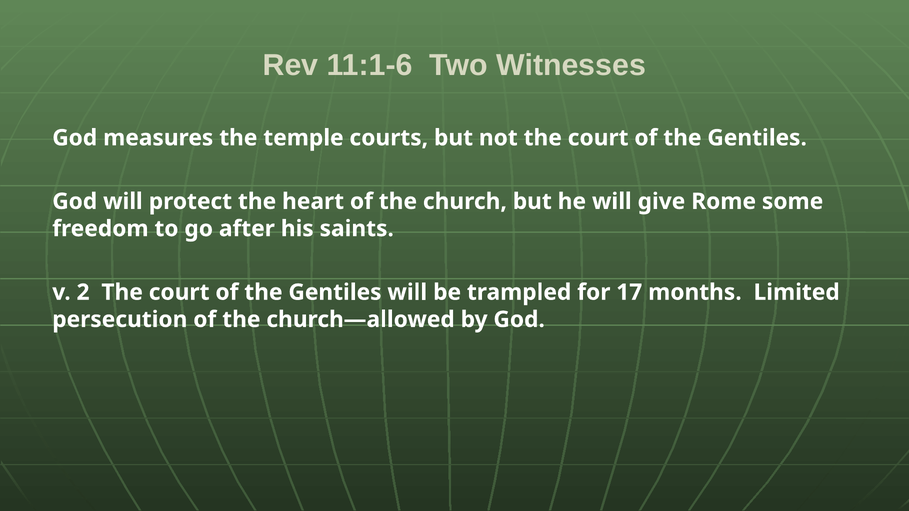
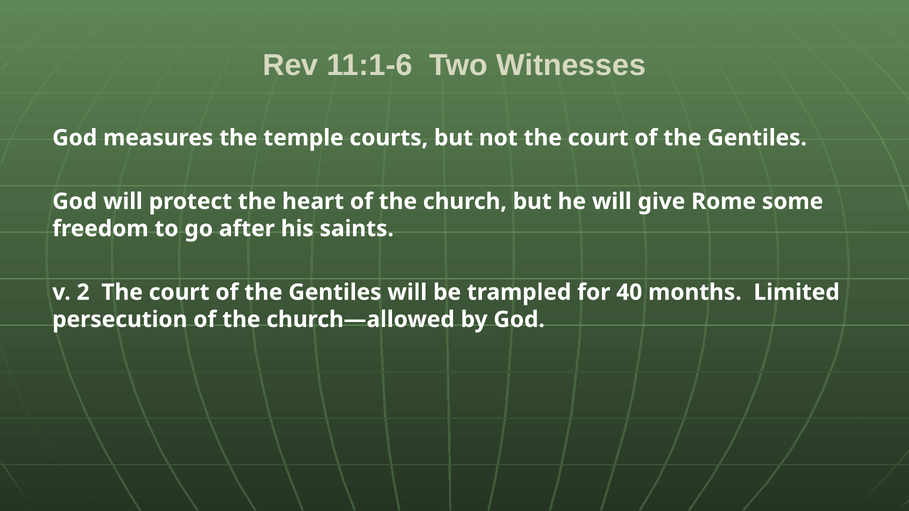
17: 17 -> 40 (629, 292)
